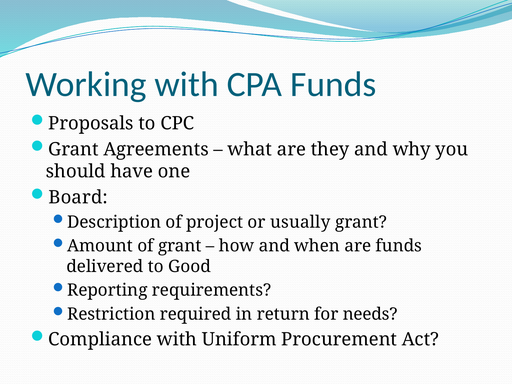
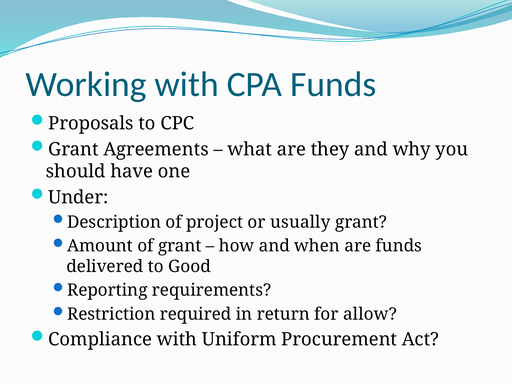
Board: Board -> Under (78, 197)
needs: needs -> allow (370, 314)
